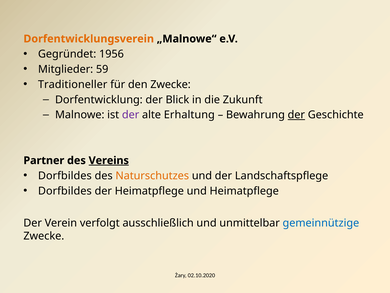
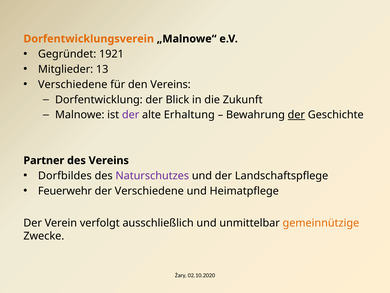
1956: 1956 -> 1921 (111, 54)
59: 59 -> 13 (102, 69)
Traditioneller: Traditioneller -> Verschiedene (73, 84)
den Zwecke: Zwecke -> Vereins (170, 84)
Vereins underline: present -> none (109, 160)
Naturschutzes colour: orange -> purple (152, 175)
Dorfbildes: Dorfbildes -> Feuerwehr (65, 191)
der Heimatpflege: Heimatpflege -> Verschiedene (149, 191)
gemeinnützige colour: blue -> orange (321, 223)
